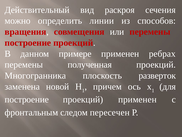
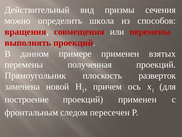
раскроя: раскроя -> призмы (120, 10)
линии: линии -> школа (102, 21)
построение: построение -> выполнять (28, 43)
ребрах: ребрах -> взятых (162, 54)
Многогранника: Многогранника -> Прямоугольник (35, 75)
